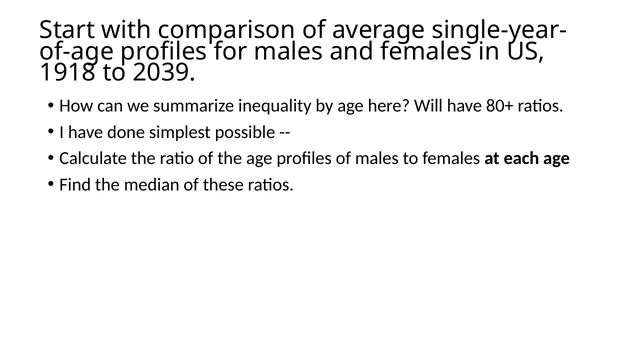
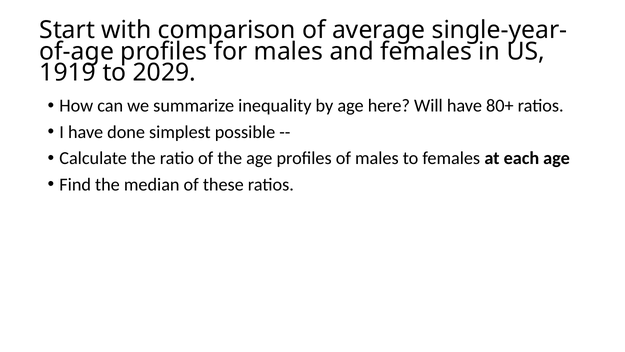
1918: 1918 -> 1919 (68, 73)
2039: 2039 -> 2029 (164, 73)
